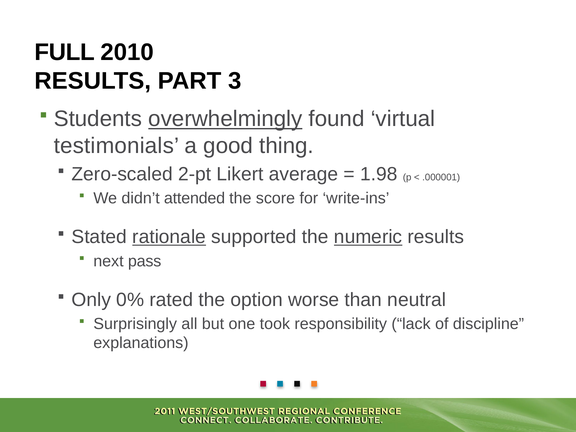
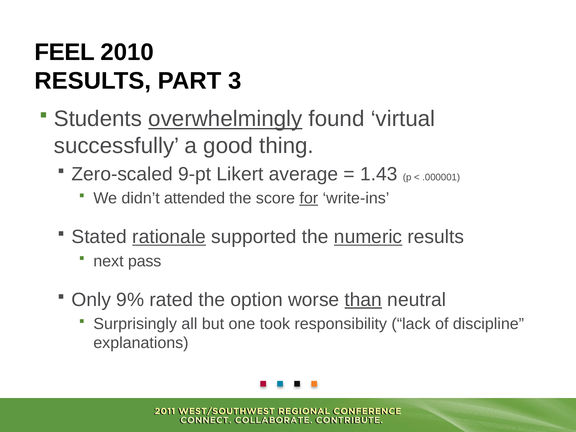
FULL: FULL -> FEEL (65, 52)
testimonials: testimonials -> successfully (117, 146)
2-pt: 2-pt -> 9-pt (195, 174)
1.98: 1.98 -> 1.43 (379, 174)
for underline: none -> present (309, 198)
0%: 0% -> 9% (130, 300)
than underline: none -> present (363, 300)
